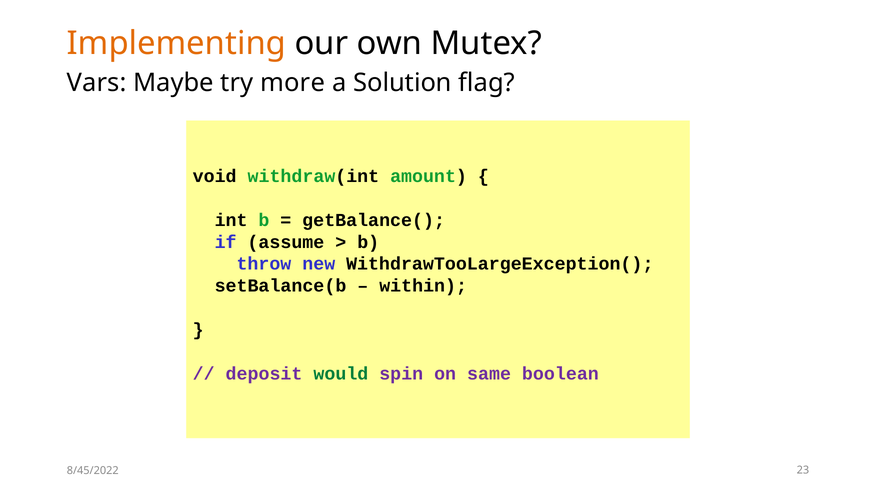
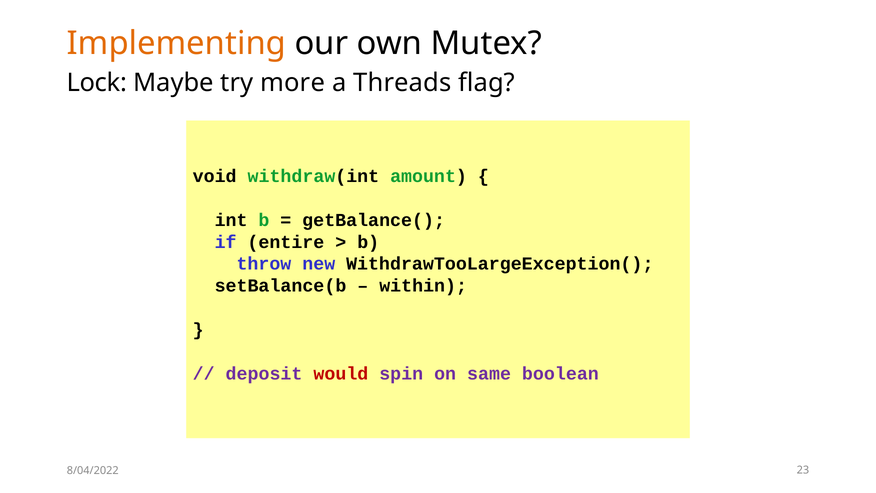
Vars: Vars -> Lock (97, 83)
Solution: Solution -> Threads (402, 83)
assume: assume -> entire (286, 242)
would colour: green -> red (341, 373)
8/45/2022: 8/45/2022 -> 8/04/2022 (93, 471)
